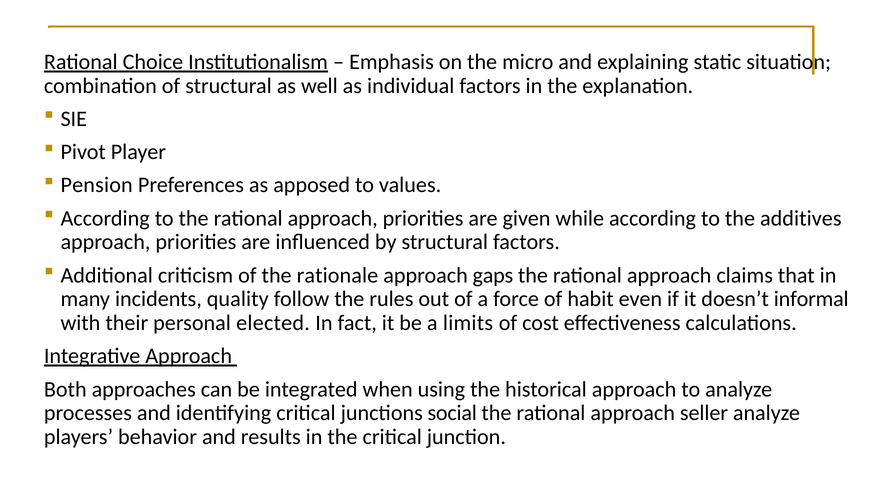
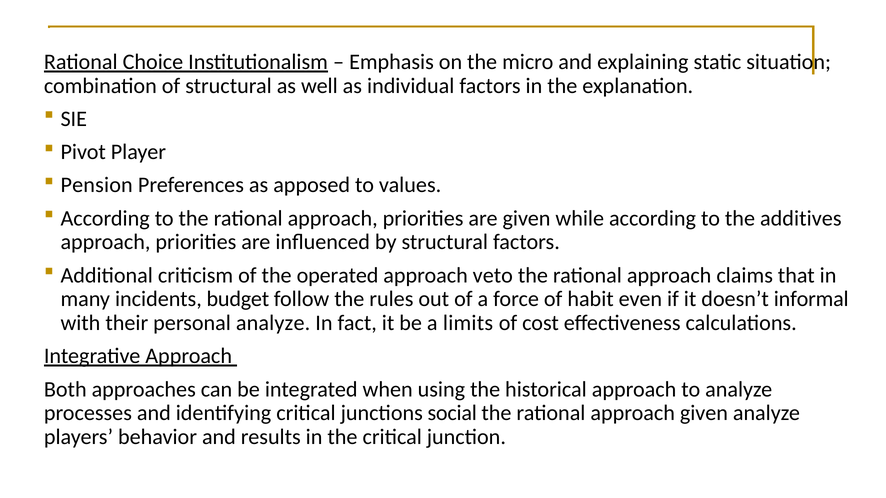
rationale: rationale -> operated (338, 275)
gaps: gaps -> veto (493, 275)
quality: quality -> budget (238, 299)
personal elected: elected -> analyze (273, 323)
approach seller: seller -> given (704, 413)
